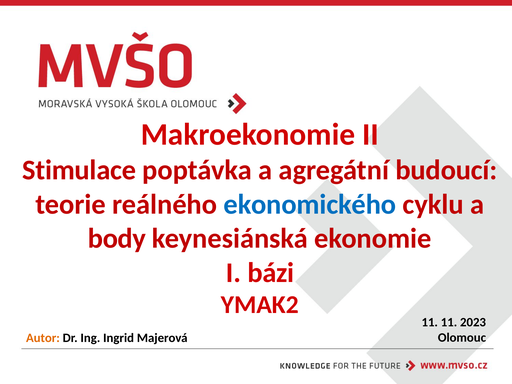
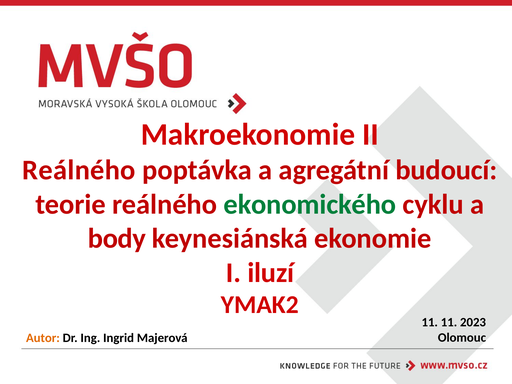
Stimulace: Stimulace -> Reálného (79, 170)
ekonomického colour: blue -> green (310, 204)
bázi: bázi -> iluzí (271, 273)
